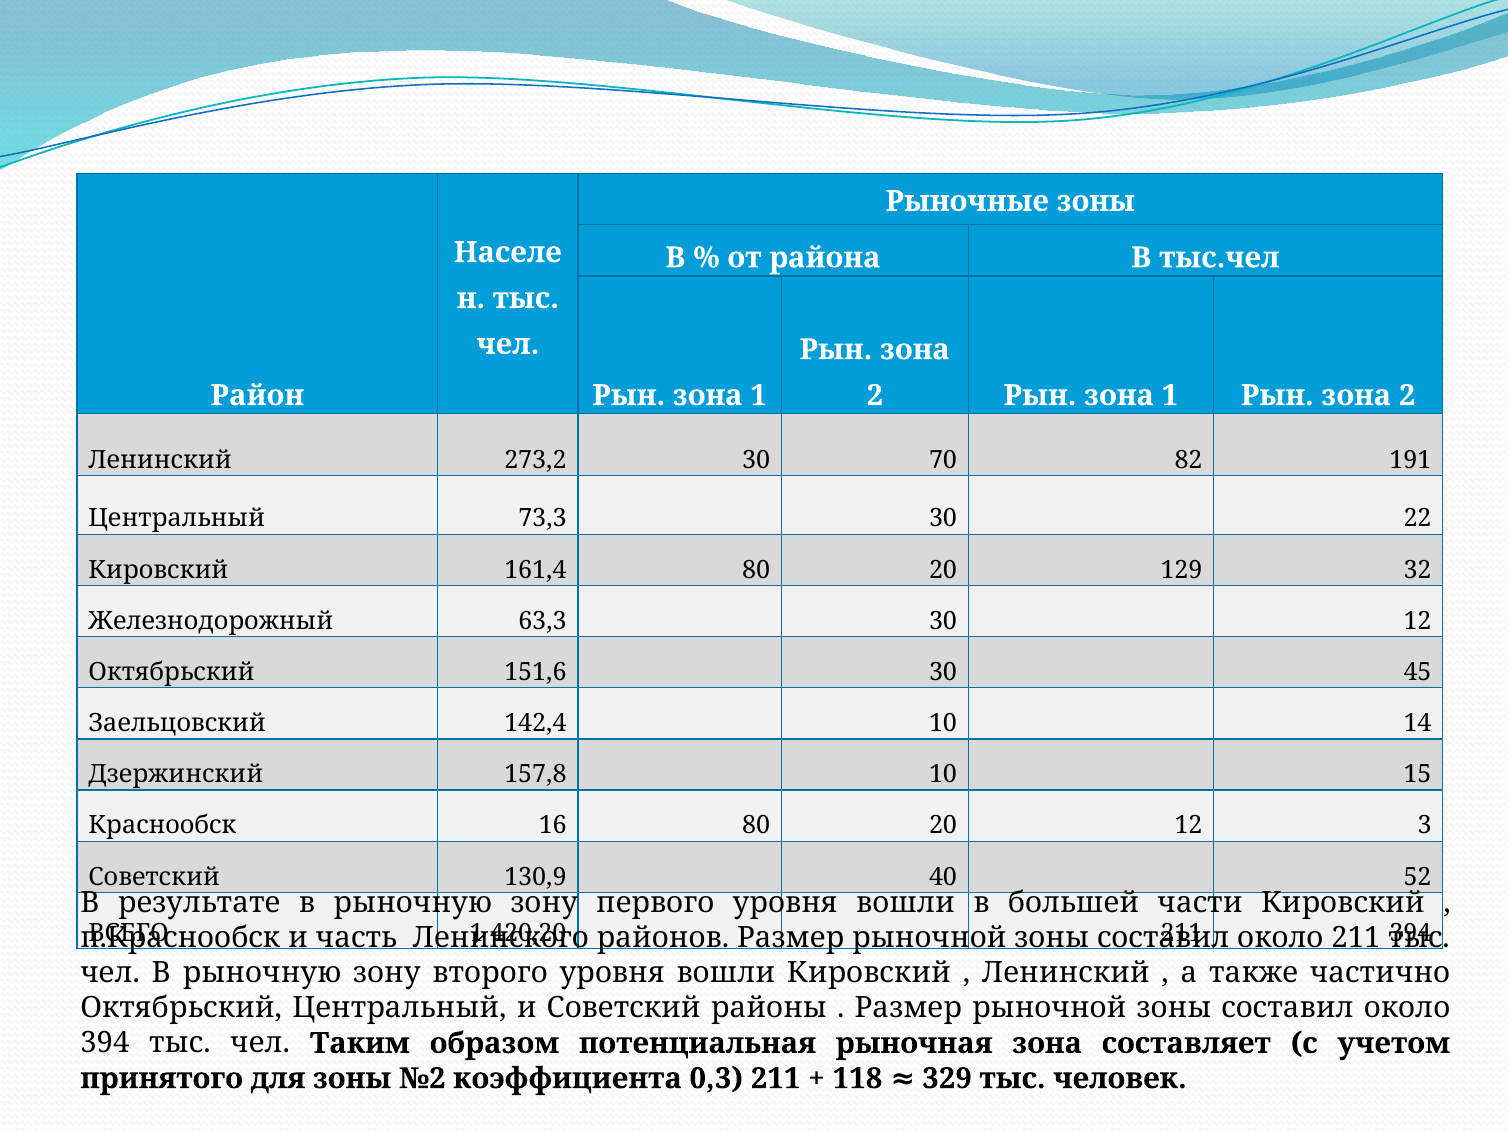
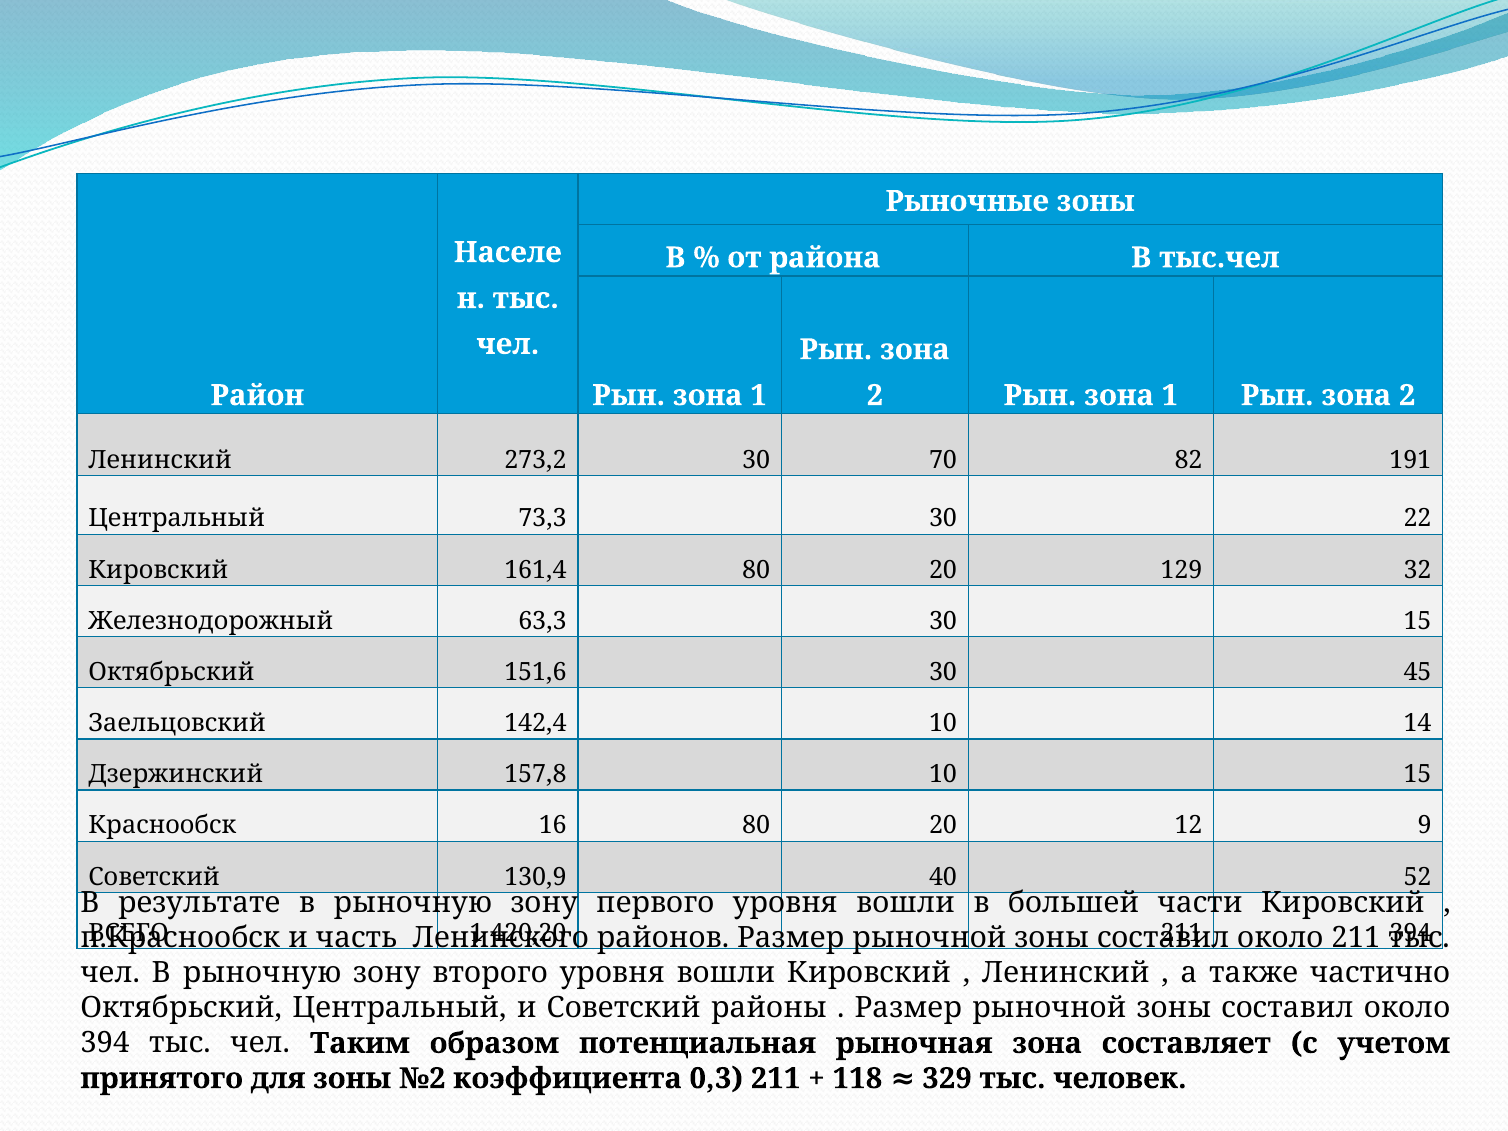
30 12: 12 -> 15 (1417, 621)
3: 3 -> 9 (1425, 826)
